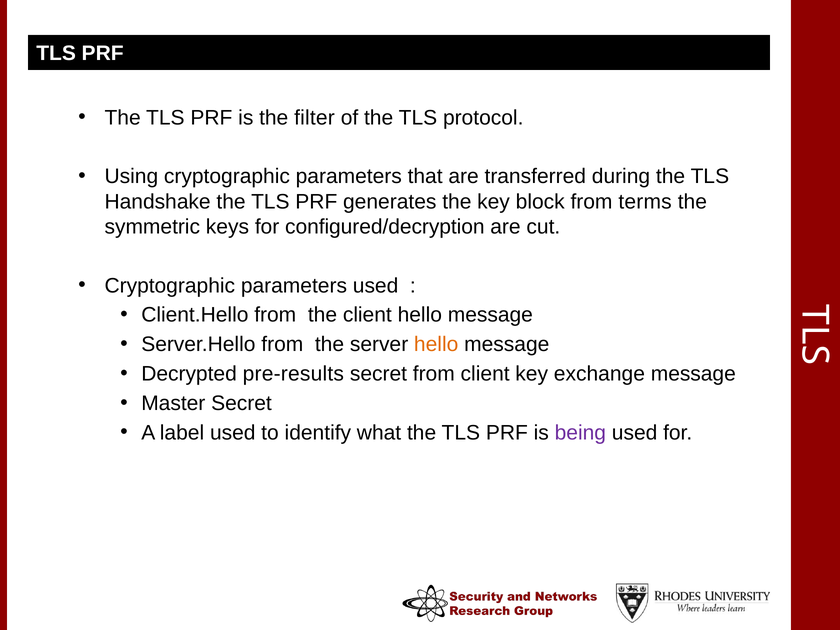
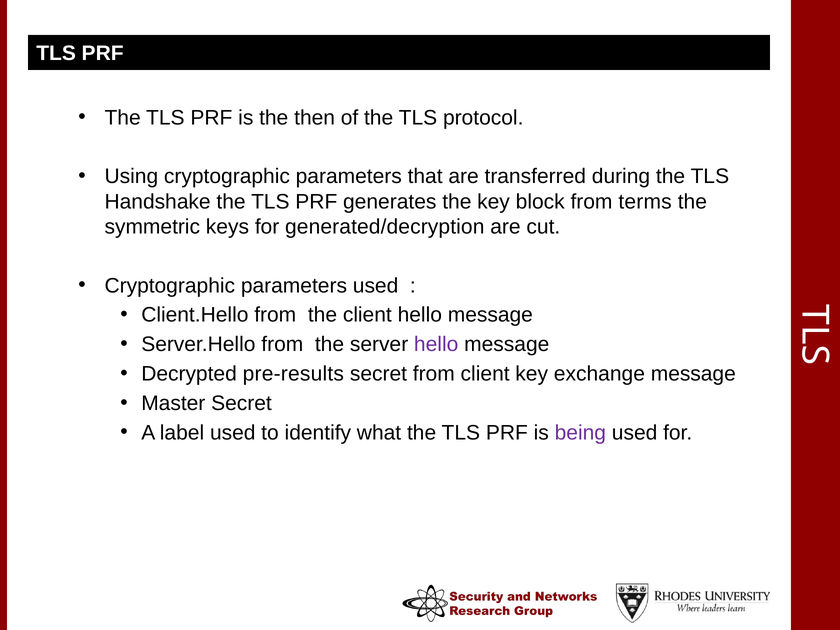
filter: filter -> then (315, 118)
configured/decryption: configured/decryption -> generated/decryption (385, 227)
hello colour: orange -> purple (436, 344)
